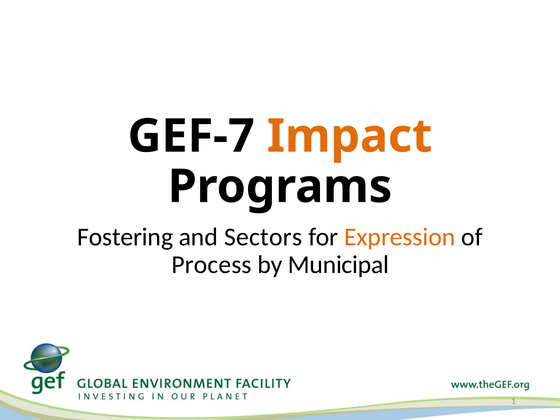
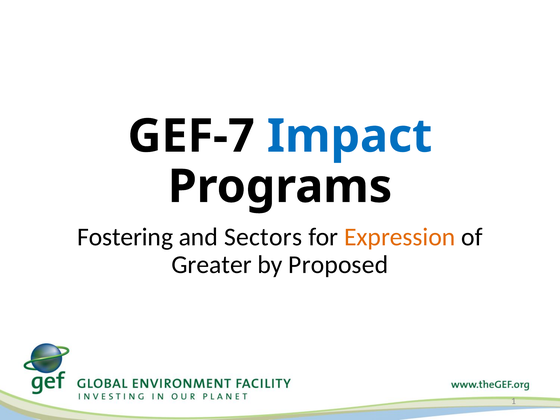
Impact colour: orange -> blue (350, 136)
Process: Process -> Greater (212, 265)
Municipal: Municipal -> Proposed (338, 265)
